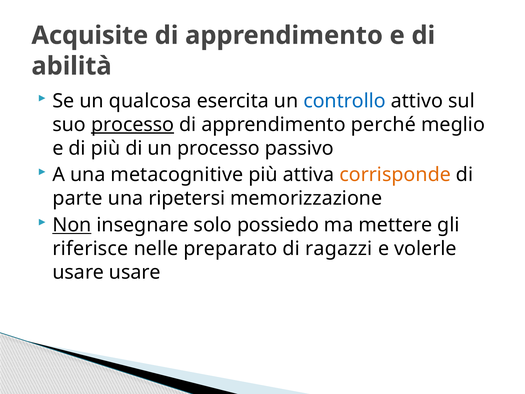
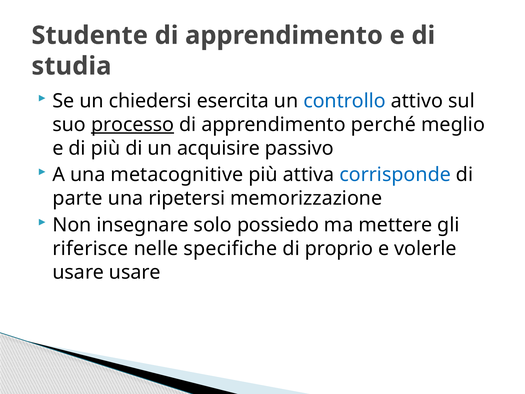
Acquisite: Acquisite -> Studente (90, 35)
abilità: abilità -> studia (71, 66)
qualcosa: qualcosa -> chiedersi (150, 101)
un processo: processo -> acquisire (218, 148)
corrisponde colour: orange -> blue (395, 175)
Non underline: present -> none (72, 225)
preparato: preparato -> specifiche (230, 249)
ragazzi: ragazzi -> proprio (339, 249)
